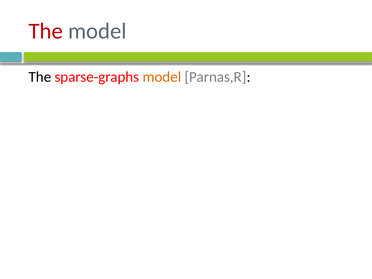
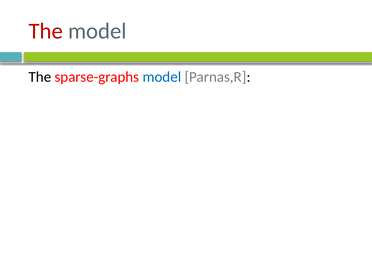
model colour: orange -> blue (162, 77)
